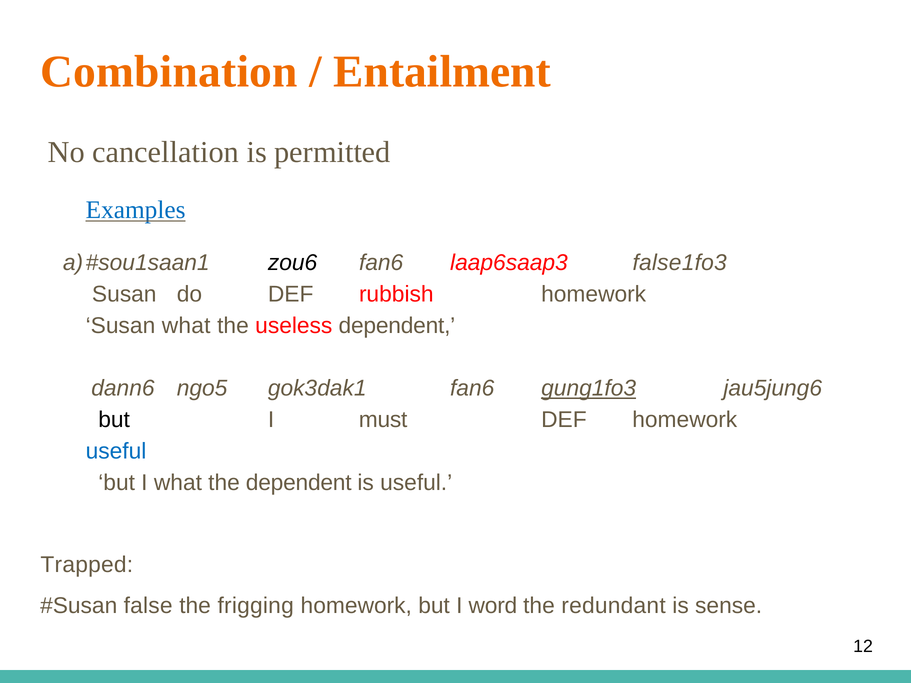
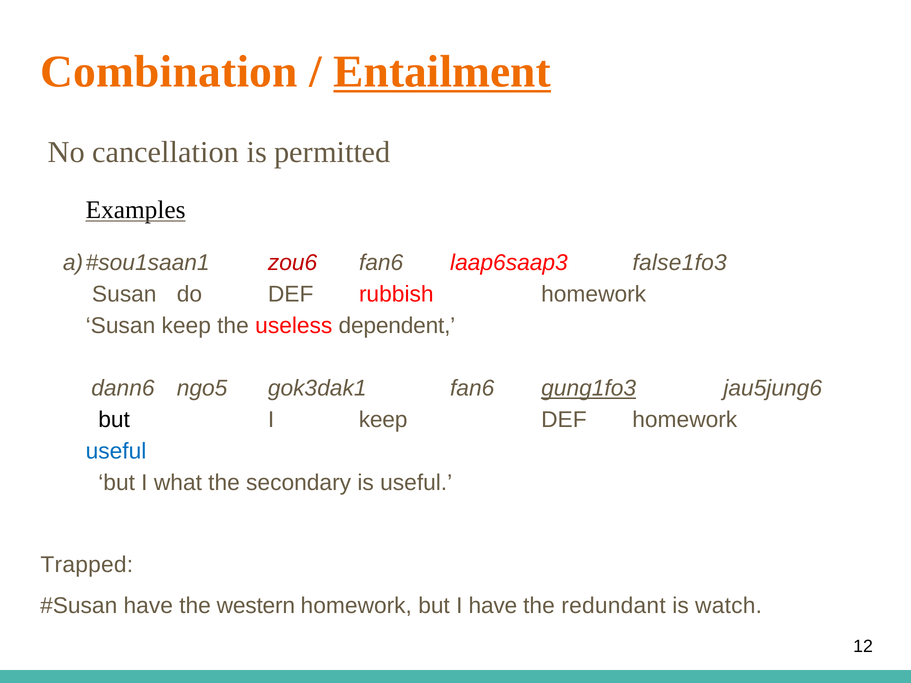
Entailment underline: none -> present (442, 72)
Examples colour: blue -> black (136, 210)
zou6 colour: black -> red (293, 263)
Susan what: what -> keep (186, 326)
I must: must -> keep (383, 420)
the dependent: dependent -> secondary (299, 483)
false: false -> have (148, 606)
frigging: frigging -> western (256, 606)
I word: word -> have (493, 606)
sense: sense -> watch (729, 606)
